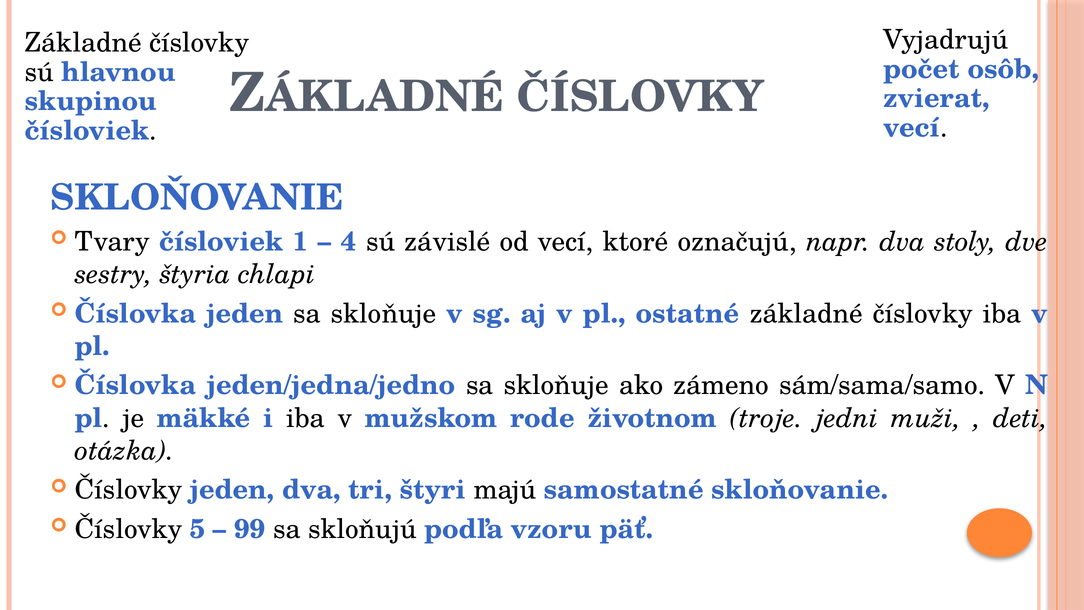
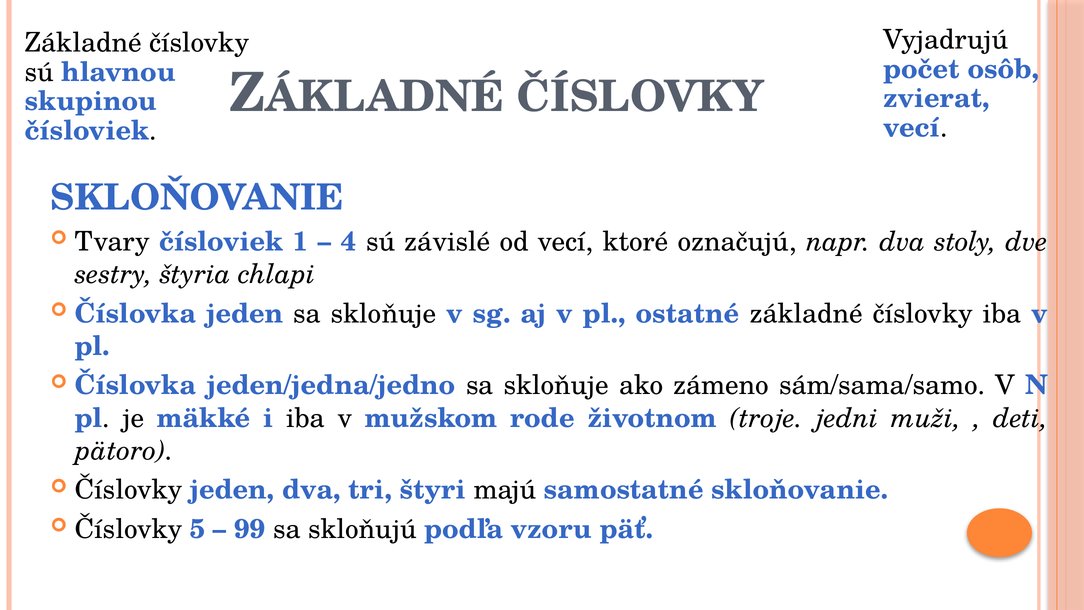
otázka: otázka -> pätoro (124, 451)
